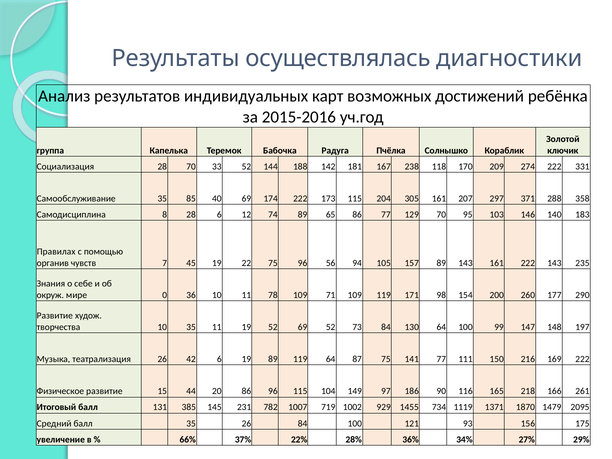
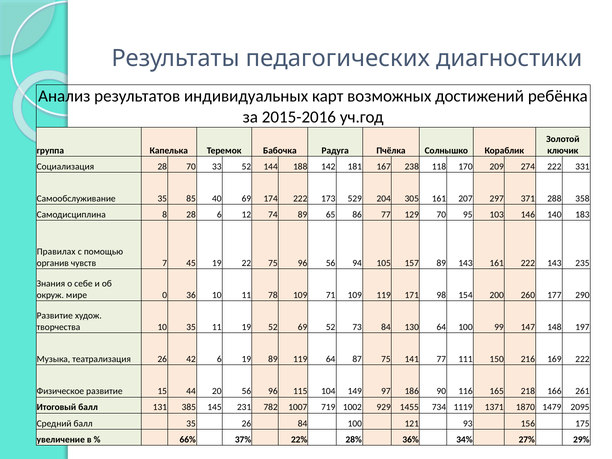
осуществлялась: осуществлялась -> педагогических (338, 58)
173 115: 115 -> 529 (355, 199)
20 86: 86 -> 56 (246, 391)
